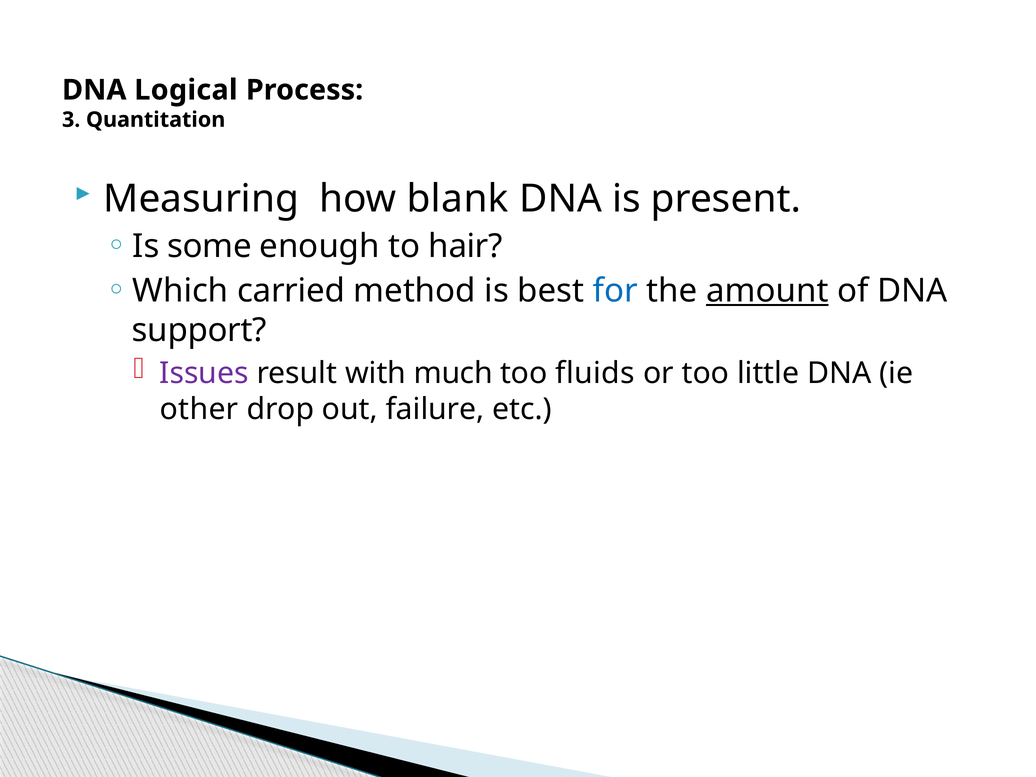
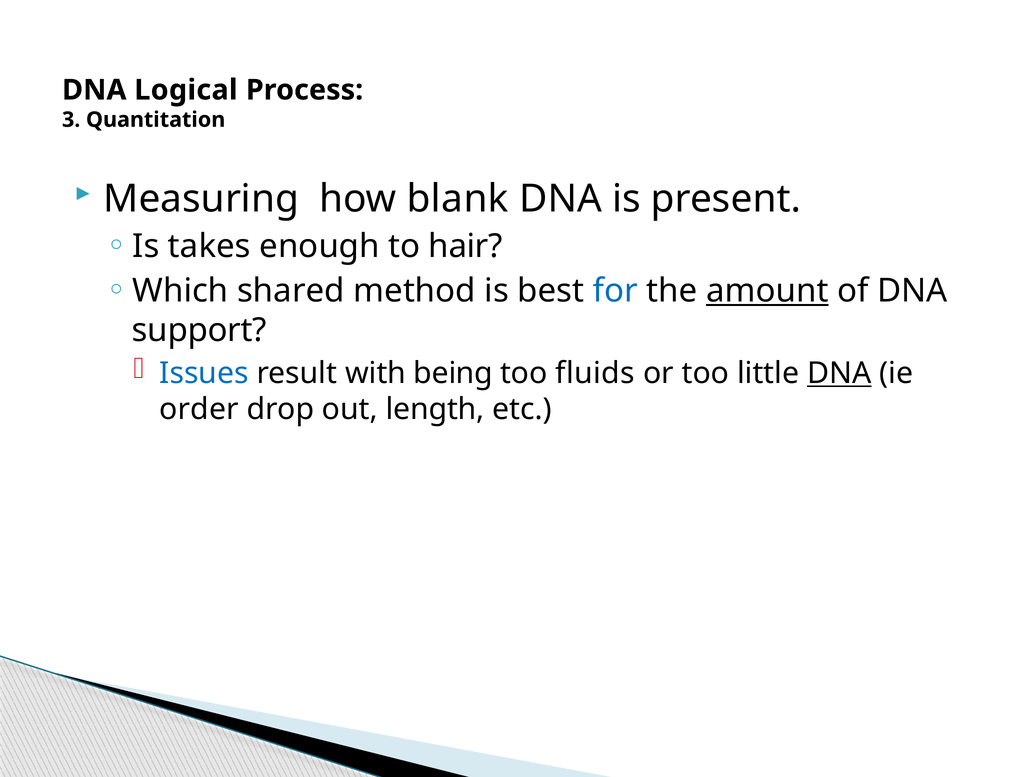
some: some -> takes (209, 246)
carried: carried -> shared (291, 291)
Issues colour: purple -> blue (204, 373)
much: much -> being (453, 373)
DNA underline: none -> present (839, 373)
other: other -> order (199, 409)
failure: failure -> length (435, 409)
